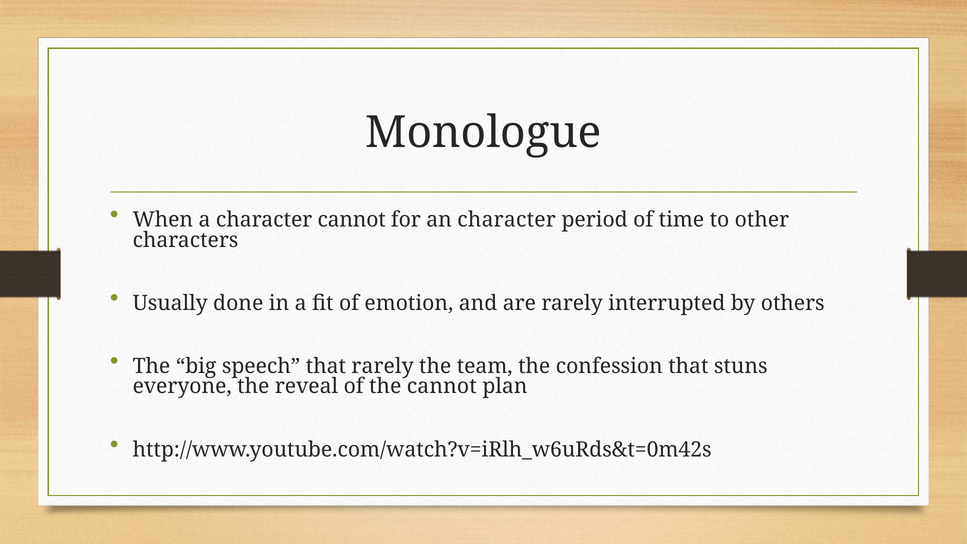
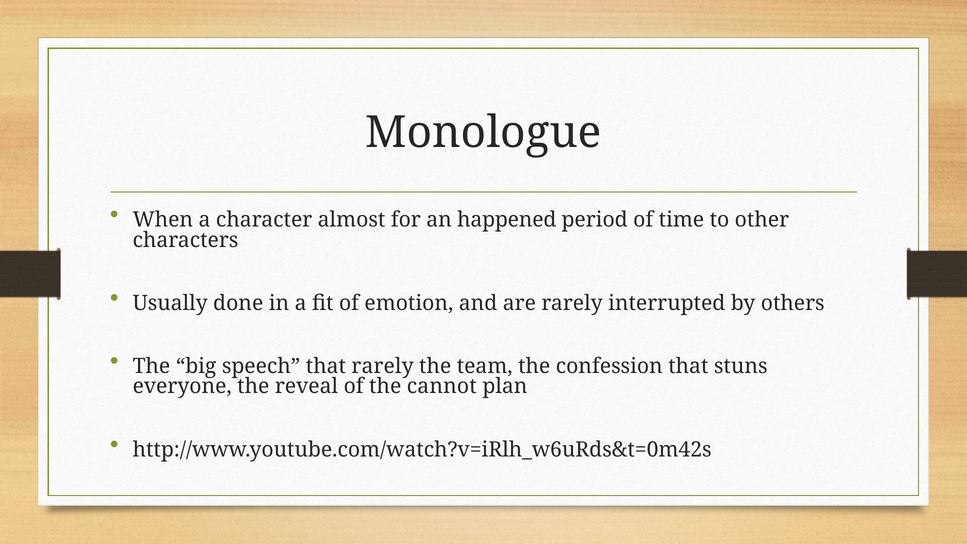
character cannot: cannot -> almost (352, 220)
an character: character -> happened (507, 220)
